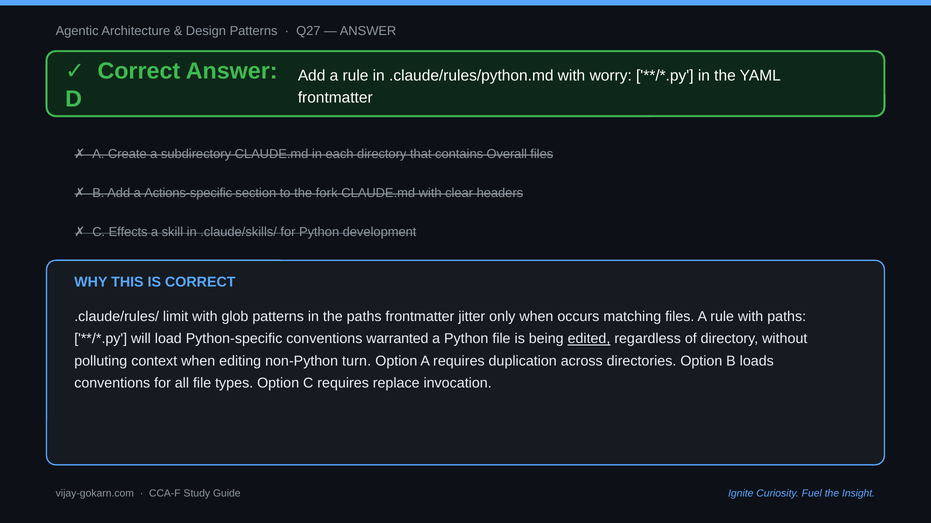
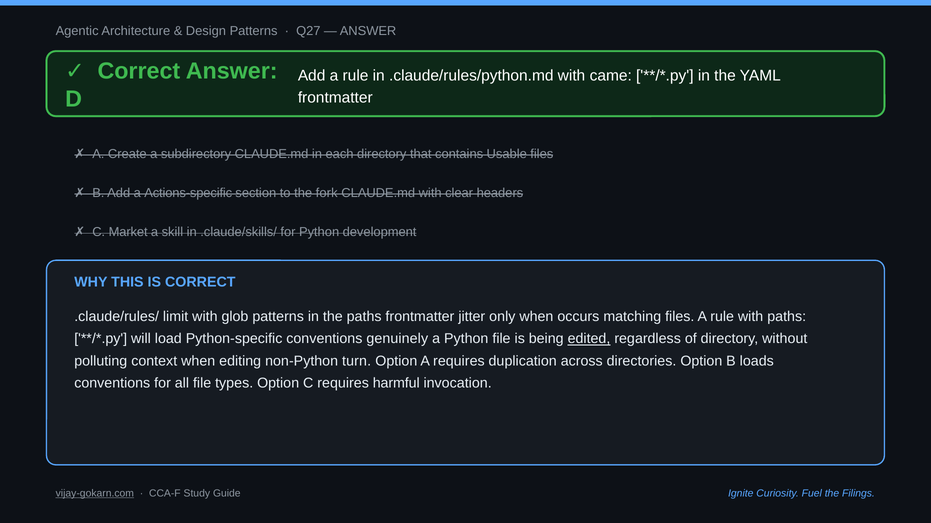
worry: worry -> came (611, 76)
Overall: Overall -> Usable (507, 154)
Effects: Effects -> Market (128, 233)
warranted: warranted -> genuinely (397, 339)
replace: replace -> harmful (396, 384)
vijay-gokarn.com underline: none -> present (95, 494)
Insight: Insight -> Filings (858, 494)
